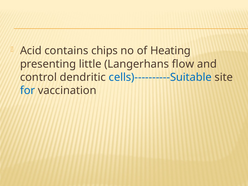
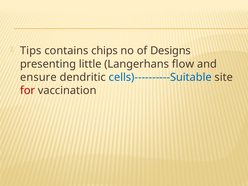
Acid: Acid -> Tips (31, 51)
Heating: Heating -> Designs (171, 51)
control: control -> ensure (38, 77)
for colour: blue -> red (28, 90)
